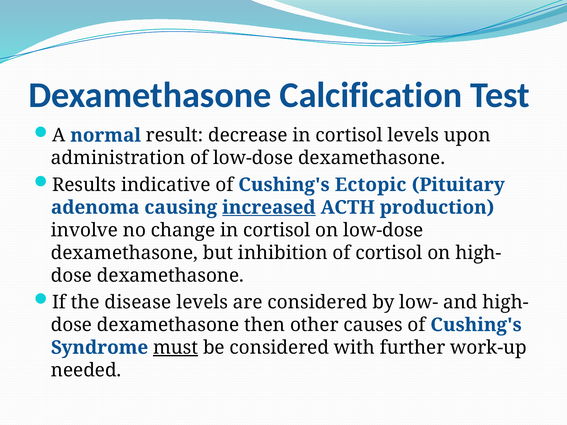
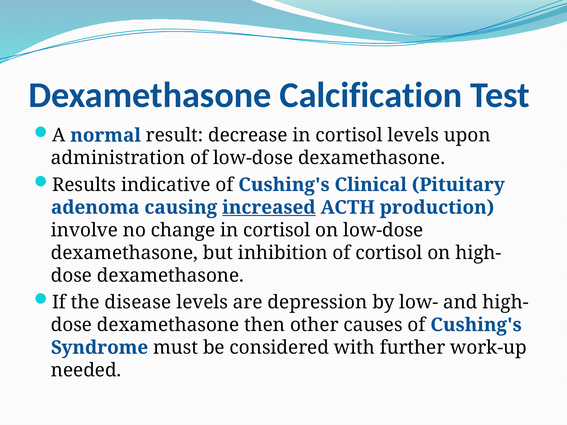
Ectopic: Ectopic -> Clinical (371, 185)
are considered: considered -> depression (317, 302)
must underline: present -> none (176, 348)
